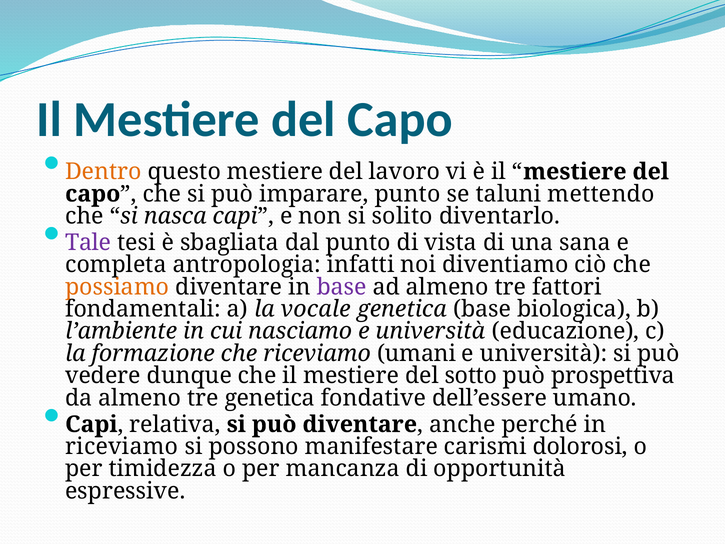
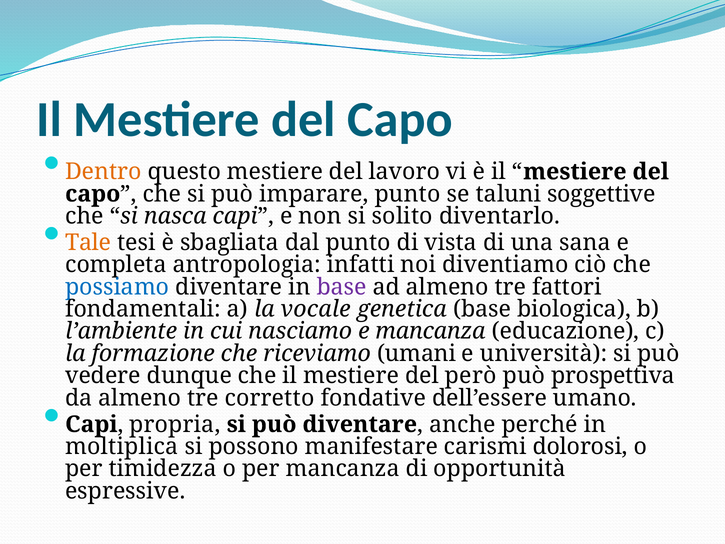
mettendo: mettendo -> soggettive (601, 194)
Tale colour: purple -> orange (88, 242)
possiamo colour: orange -> blue (117, 287)
nasciamo e università: università -> mancanza (430, 331)
sotto: sotto -> però (471, 376)
tre genetica: genetica -> corretto (270, 398)
relativa: relativa -> propria (175, 424)
riceviamo: riceviamo -> moltiplica (122, 446)
